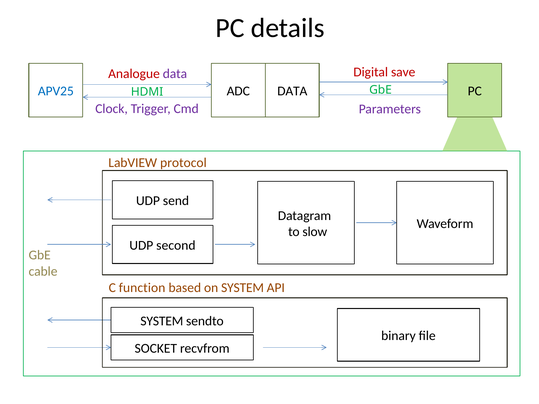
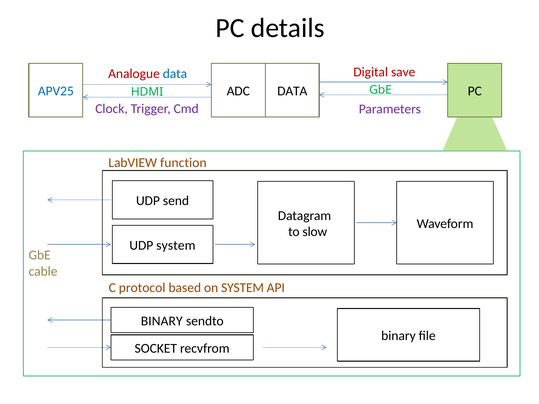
data colour: purple -> blue (175, 74)
protocol: protocol -> function (183, 163)
UDP second: second -> system (176, 246)
function: function -> protocol (142, 288)
SYSTEM: SYSTEM -> BINARY (162, 321)
